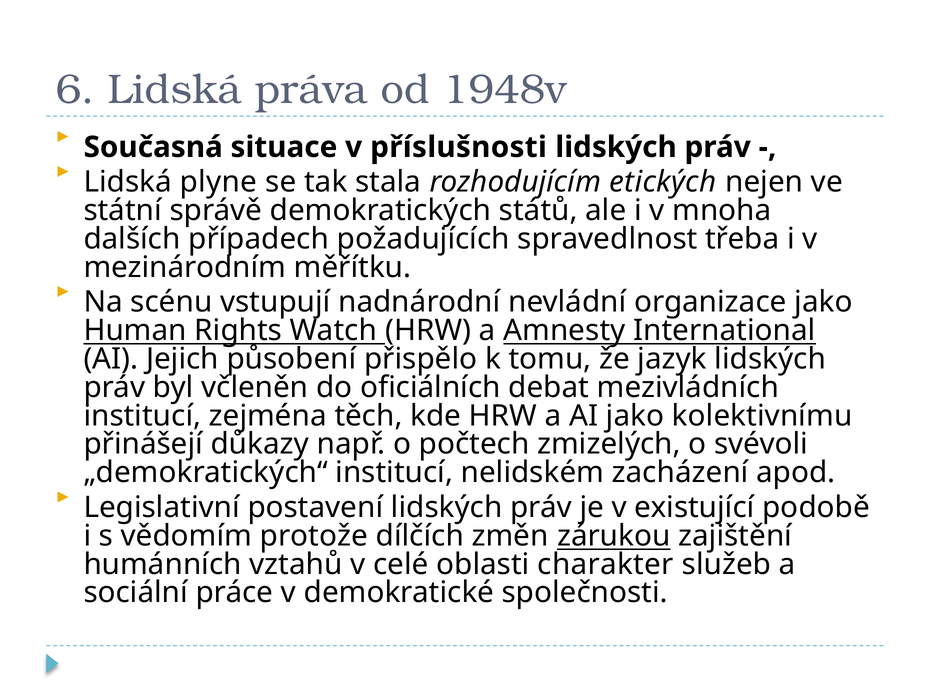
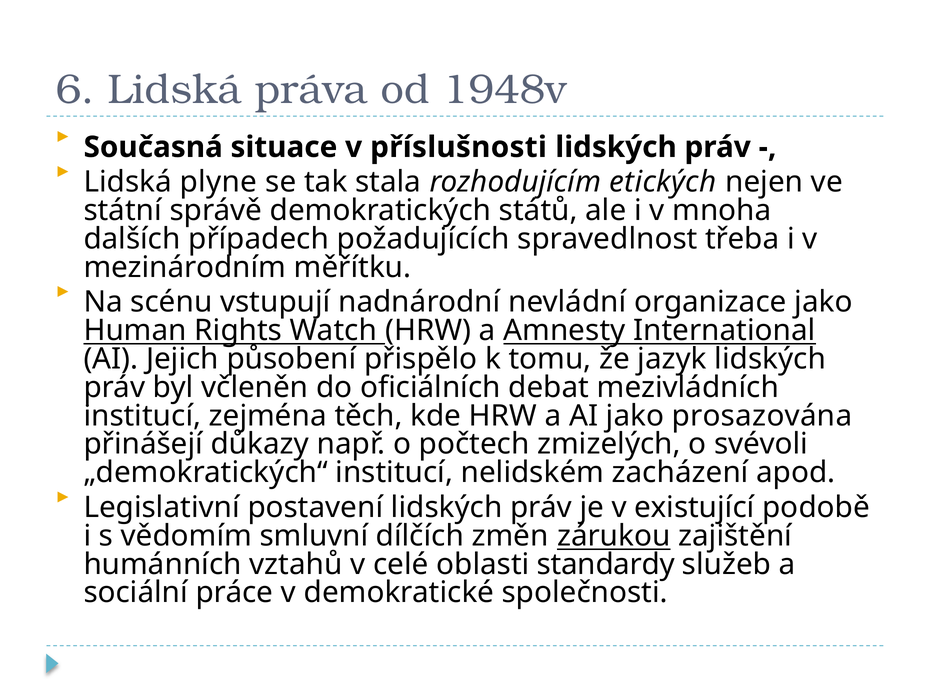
kolektivnímu: kolektivnímu -> prosazována (762, 416)
protože: protože -> smluvní (314, 536)
charakter: charakter -> standardy (606, 565)
